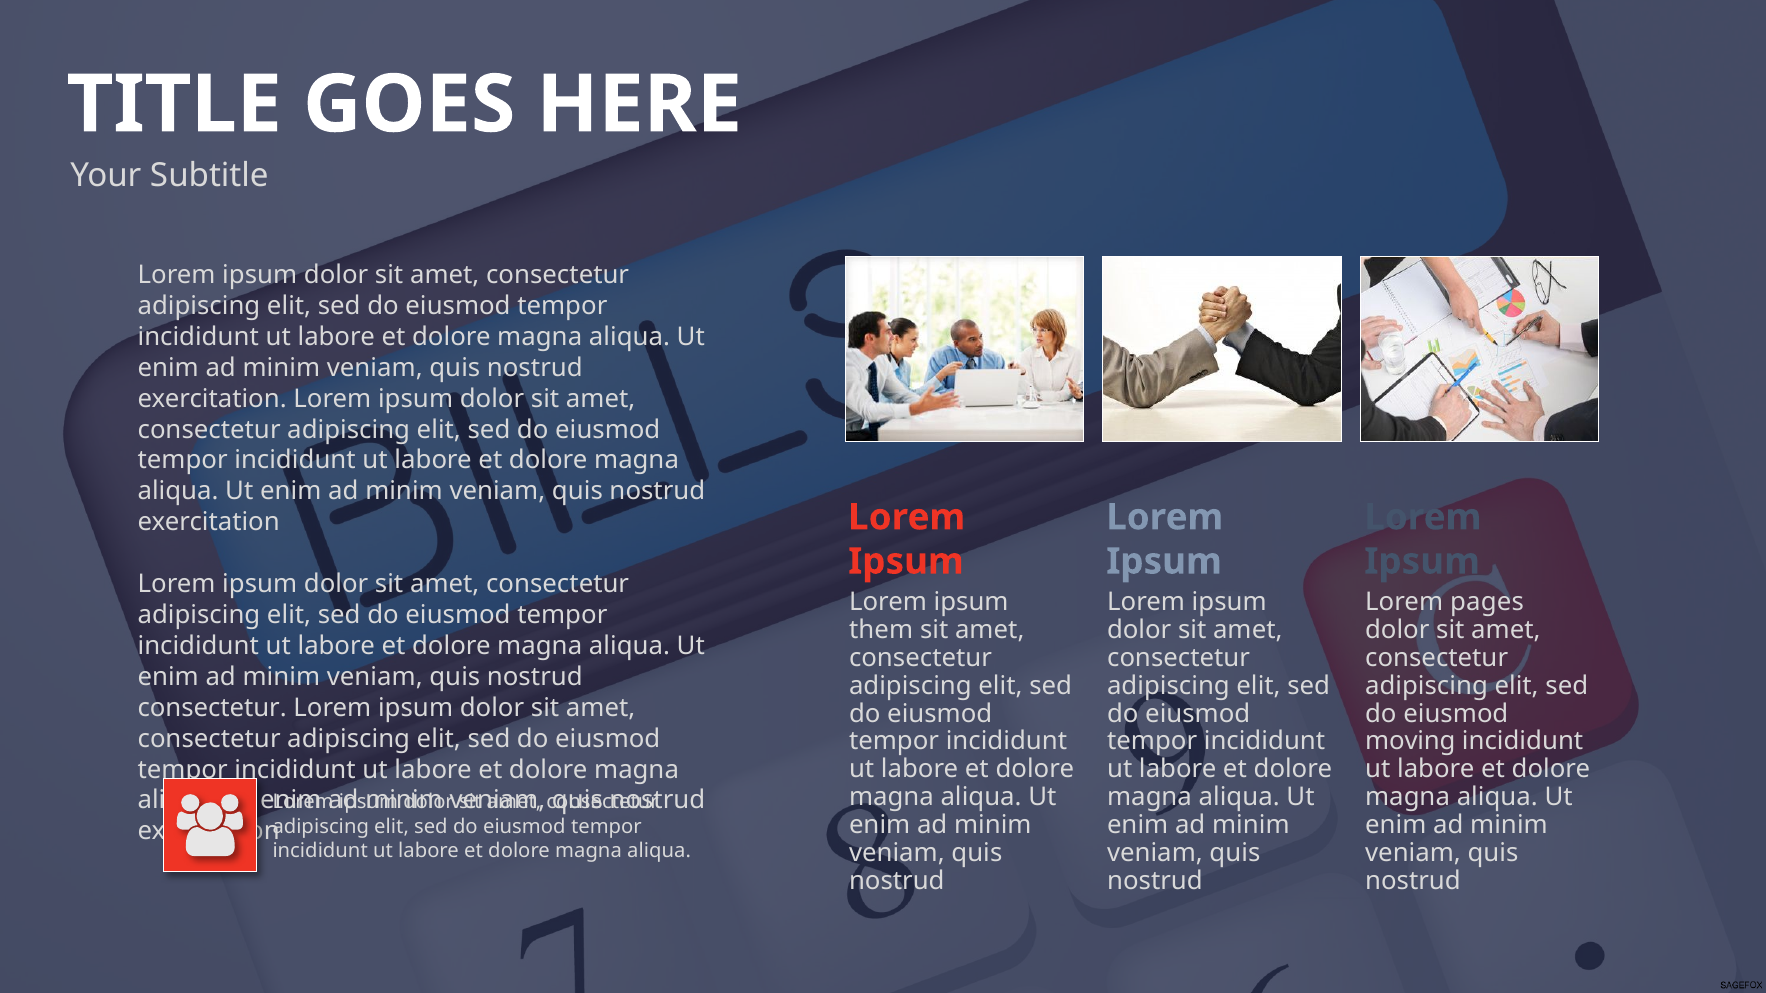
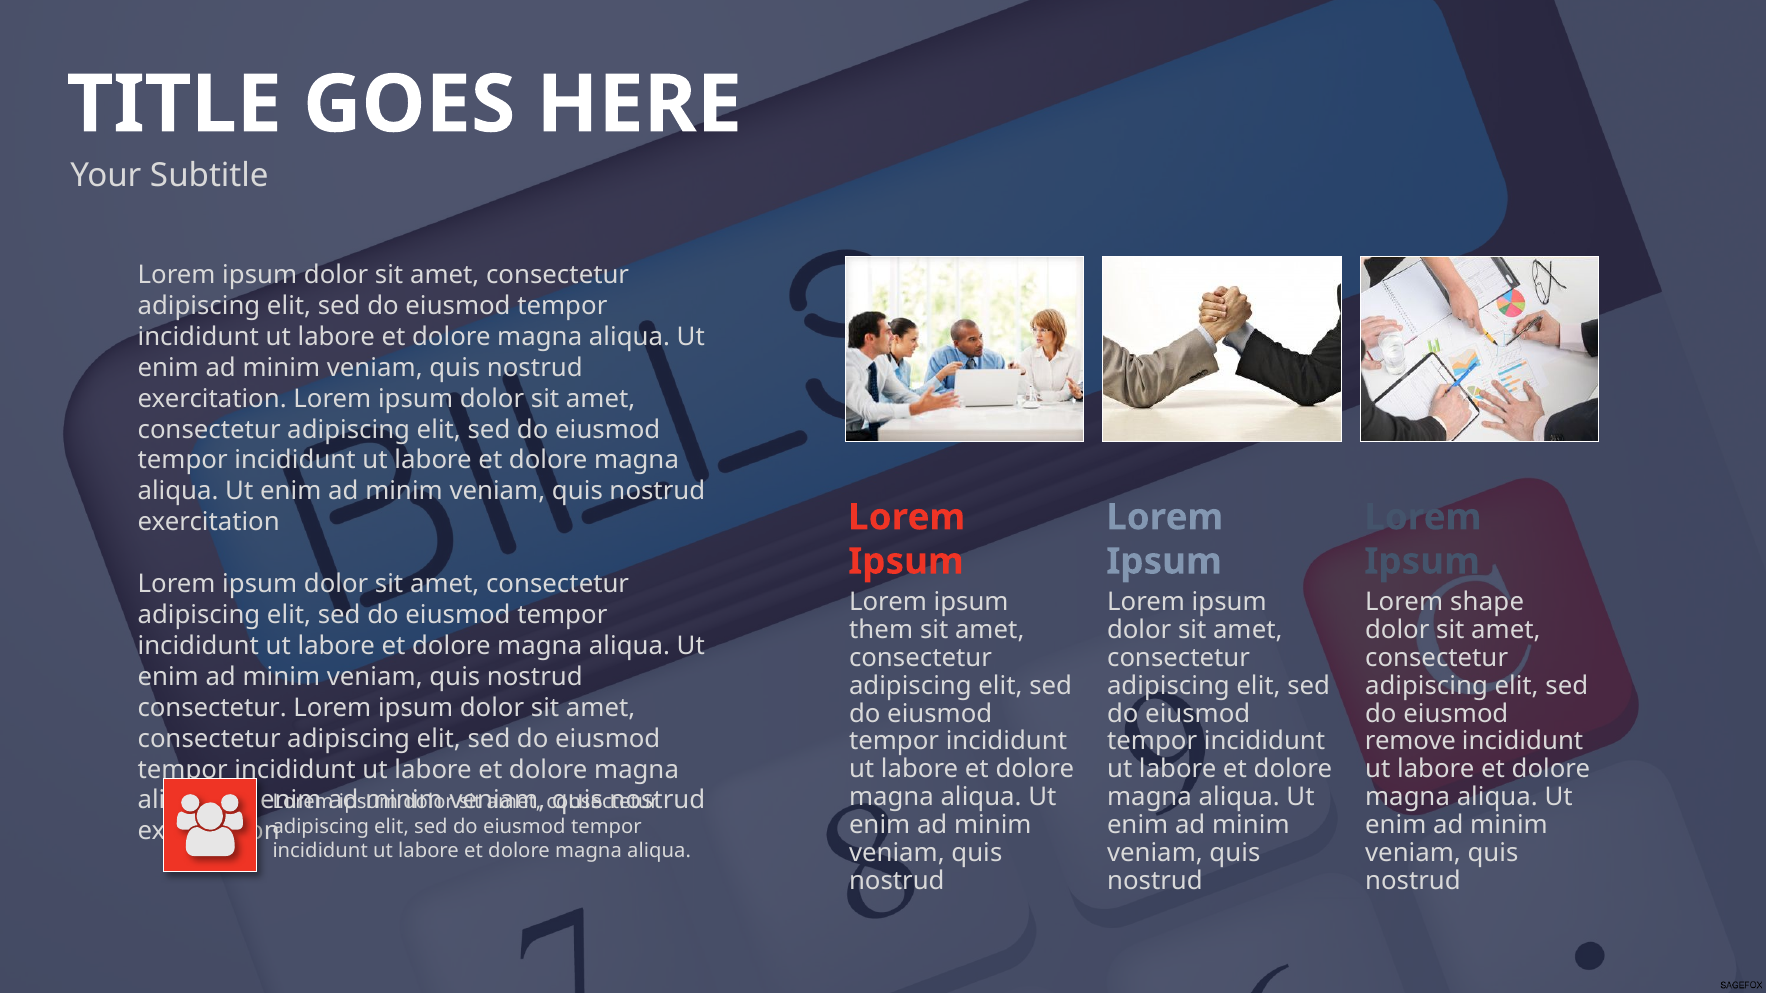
pages: pages -> shape (1487, 603)
moving: moving -> remove (1410, 742)
